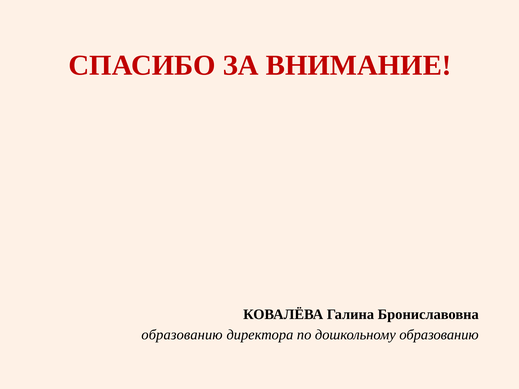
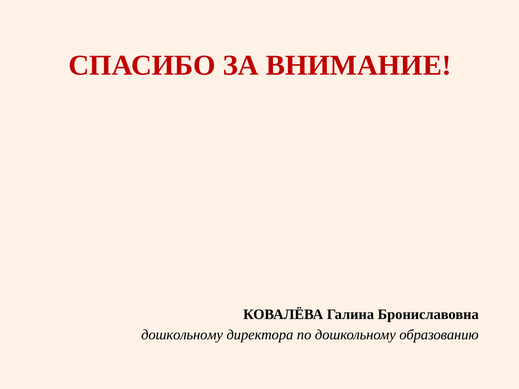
образованию: образованию -> дошкольному (182, 335)
